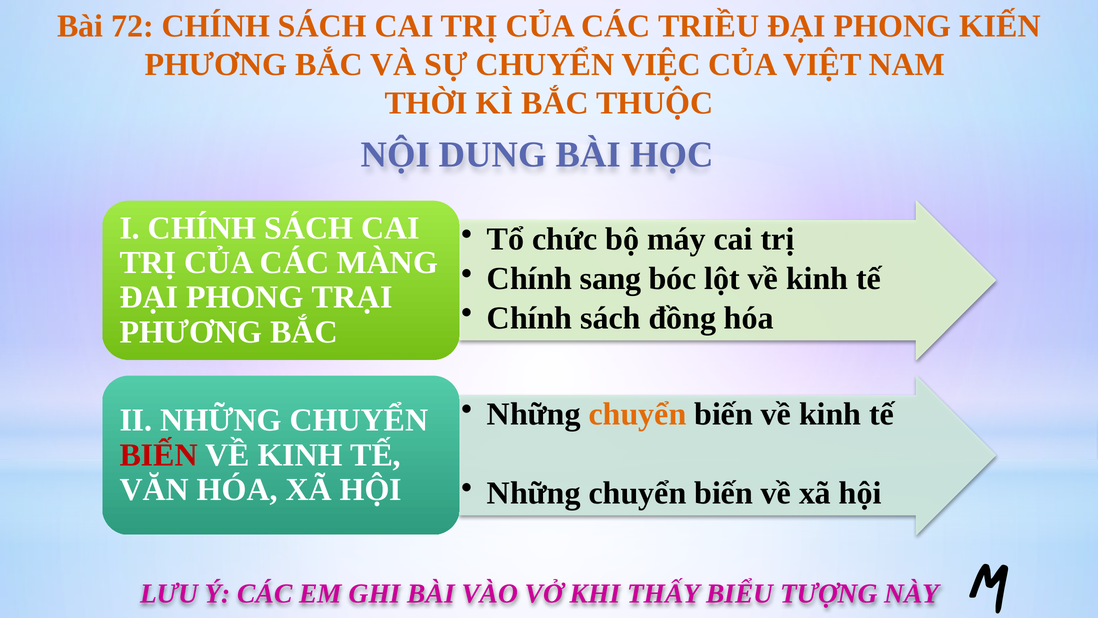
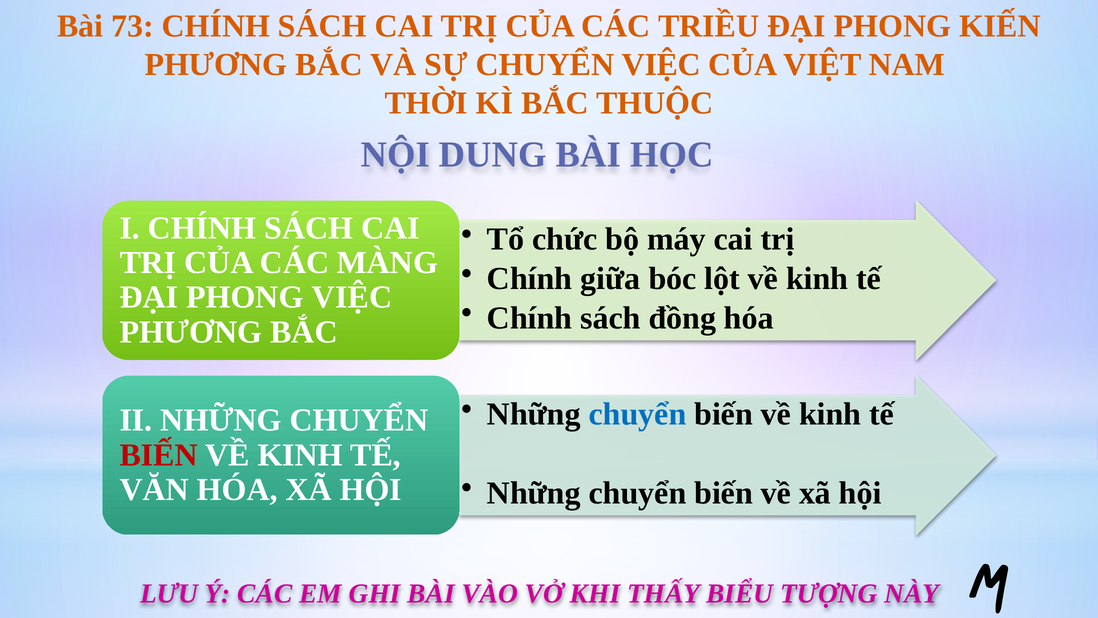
72: 72 -> 73 (132, 26)
sang: sang -> giữa (610, 278)
PHONG TRẠI: TRẠI -> VIỆC (352, 297)
chuyển colour: orange -> blue (638, 414)
